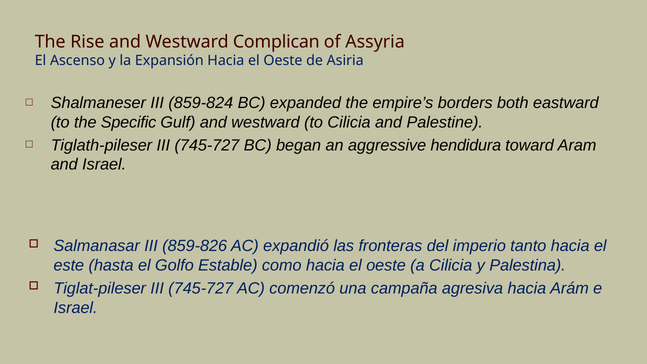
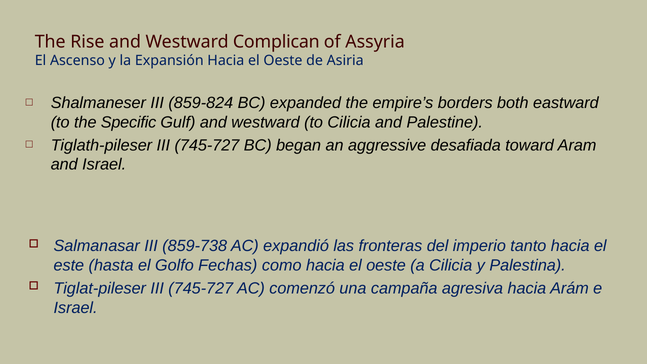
hendidura: hendidura -> desafiada (466, 145)
859-826: 859-826 -> 859-738 (195, 246)
Estable: Estable -> Fechas (228, 265)
